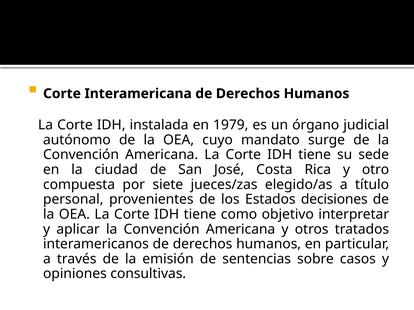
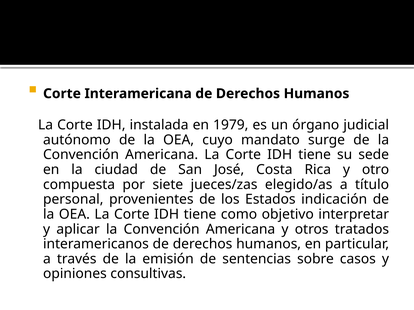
decisiones: decisiones -> indicación (334, 200)
